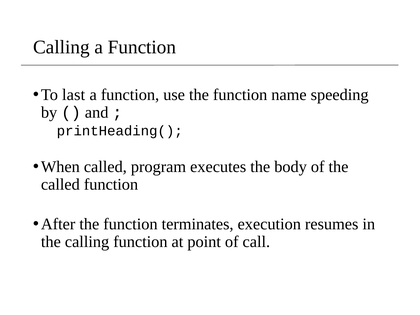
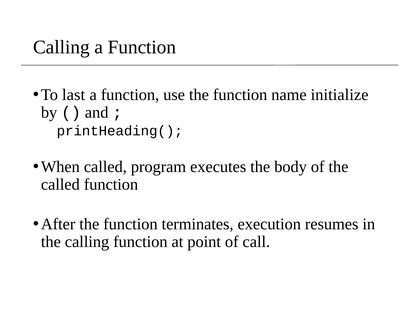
speeding: speeding -> initialize (340, 95)
